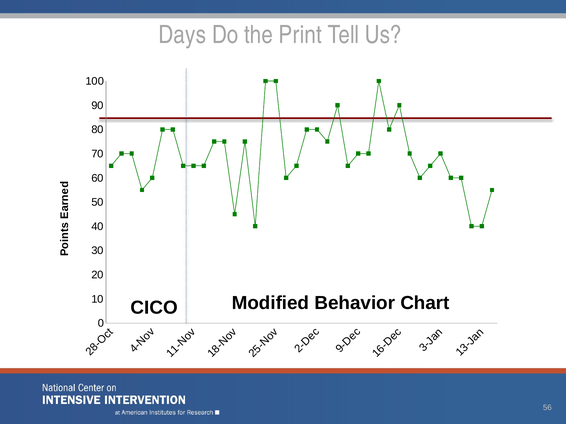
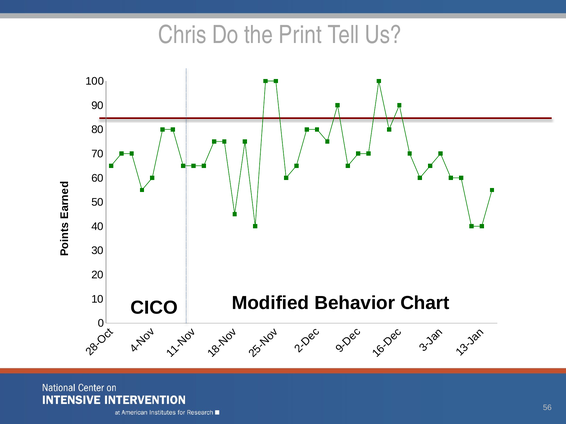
Days: Days -> Chris (182, 35)
